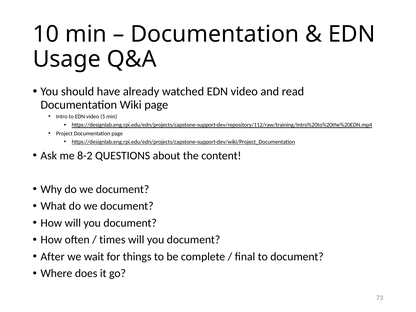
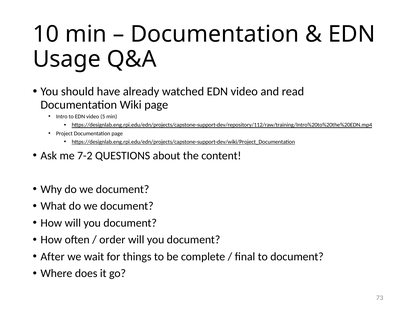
8-2: 8-2 -> 7-2 (85, 156)
times: times -> order (112, 240)
